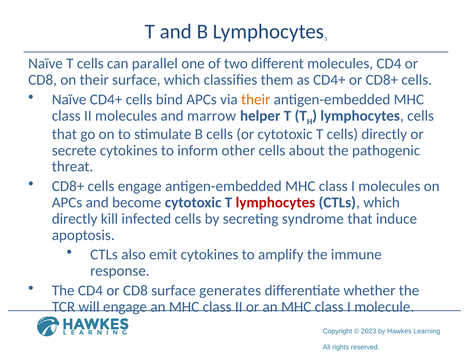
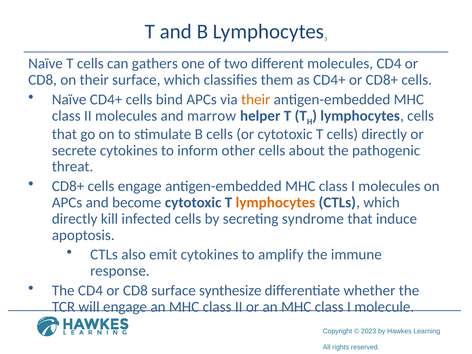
parallel: parallel -> gathers (155, 64)
lymphocytes colour: red -> orange (275, 203)
generates: generates -> synthesize (230, 291)
